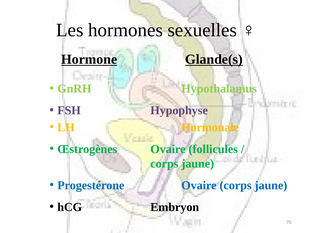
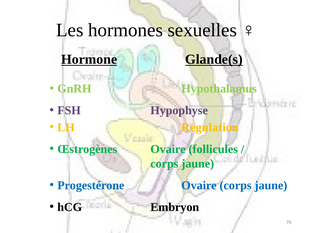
Hormonale: Hormonale -> Régulation (210, 127)
